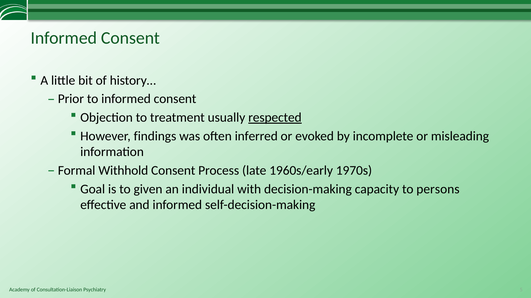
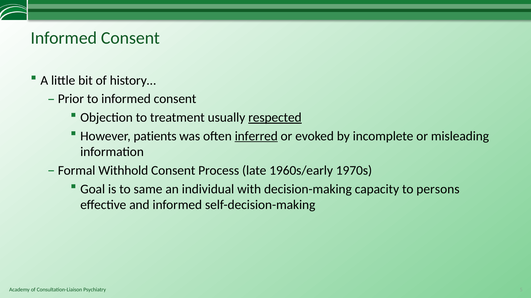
findings: findings -> patients (155, 136)
inferred underline: none -> present (256, 136)
given: given -> same (148, 189)
